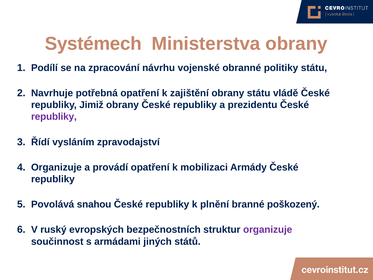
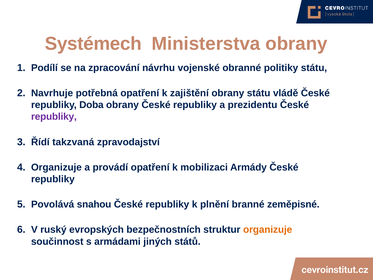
Jimiž: Jimiž -> Doba (91, 105)
vysláním: vysláním -> takzvaná (73, 142)
poškozený: poškozený -> zeměpisné (293, 204)
organizuje colour: purple -> orange (268, 230)
